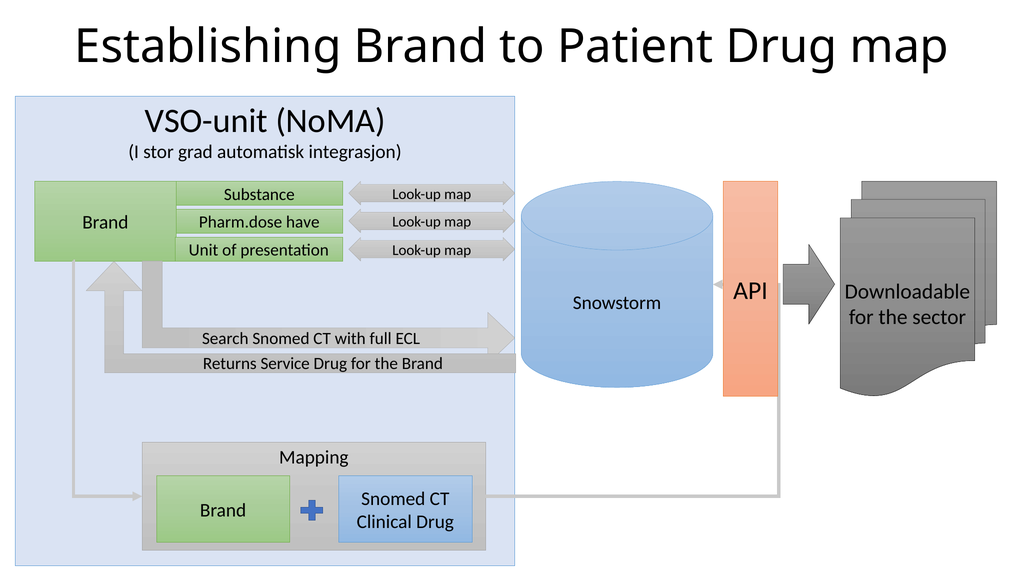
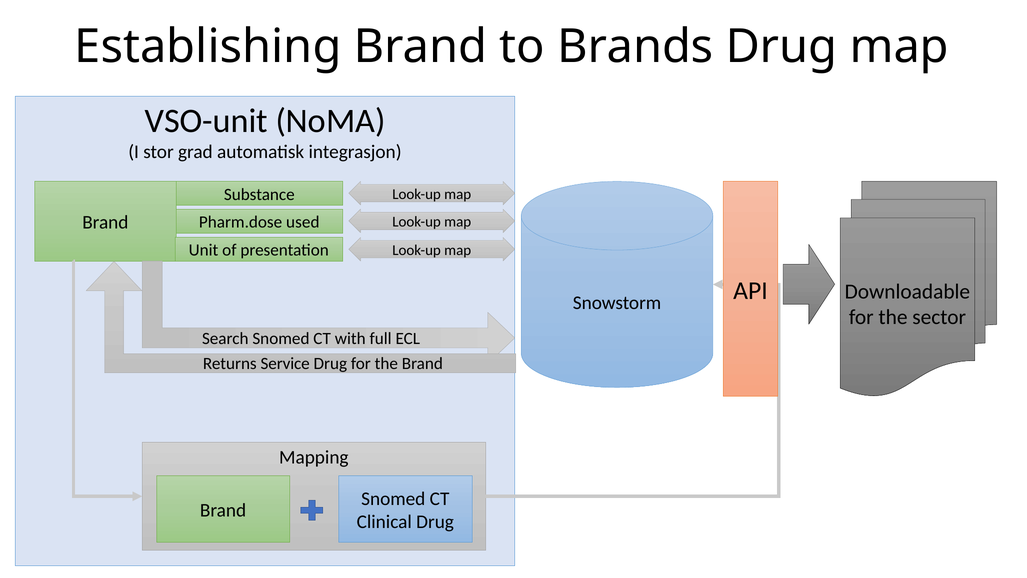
Patient: Patient -> Brands (635, 47)
have: have -> used (303, 222)
